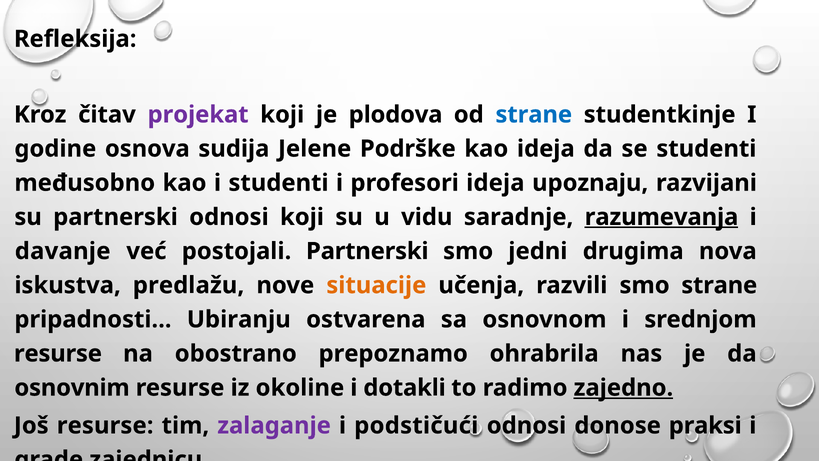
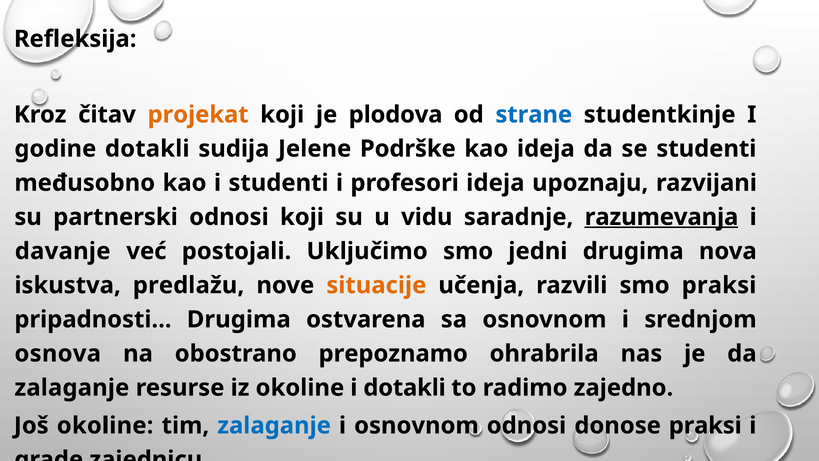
projekat colour: purple -> orange (198, 115)
godine osnova: osnova -> dotakli (147, 149)
postojali Partnerski: Partnerski -> Uključimo (367, 251)
smo strane: strane -> praksi (719, 285)
pripadnosti Ubiranju: Ubiranju -> Drugima (239, 319)
resurse: resurse -> osnova (58, 353)
osnovnim: osnovnim -> zalaganje (72, 388)
zajedno underline: present -> none (623, 388)
Još resurse: resurse -> okoline (105, 425)
zalaganje colour: purple -> blue (274, 425)
i podstičući: podstičući -> osnovnom (416, 425)
